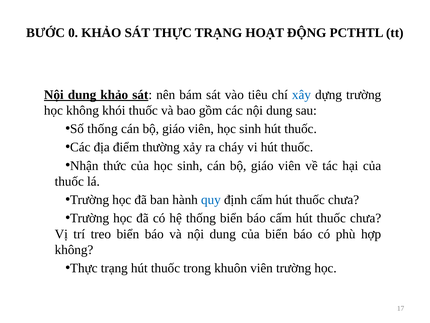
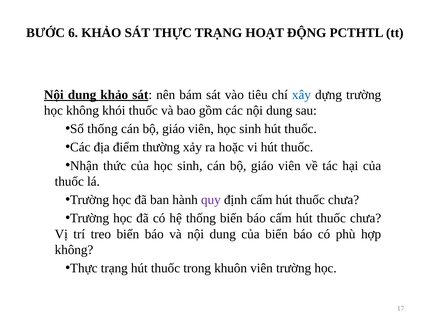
0: 0 -> 6 (73, 33)
cháy: cháy -> hoặc (231, 147)
quy colour: blue -> purple (211, 200)
